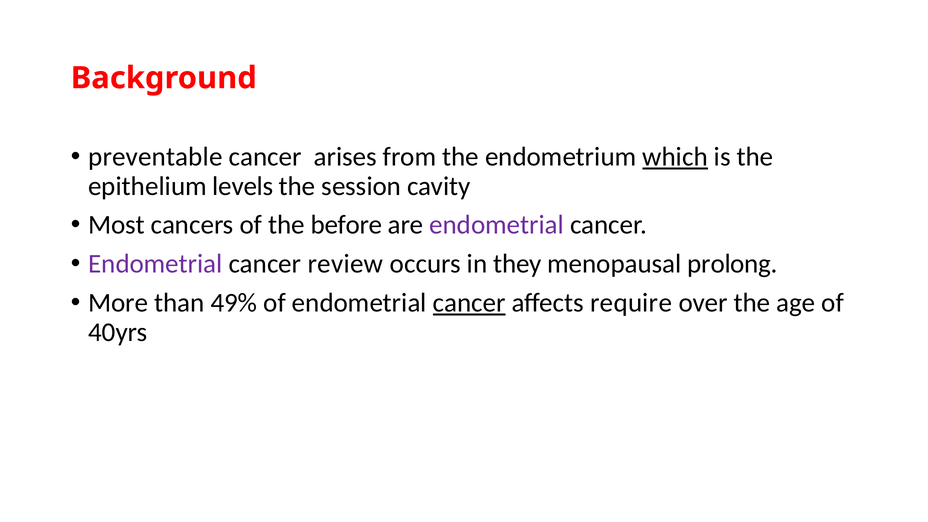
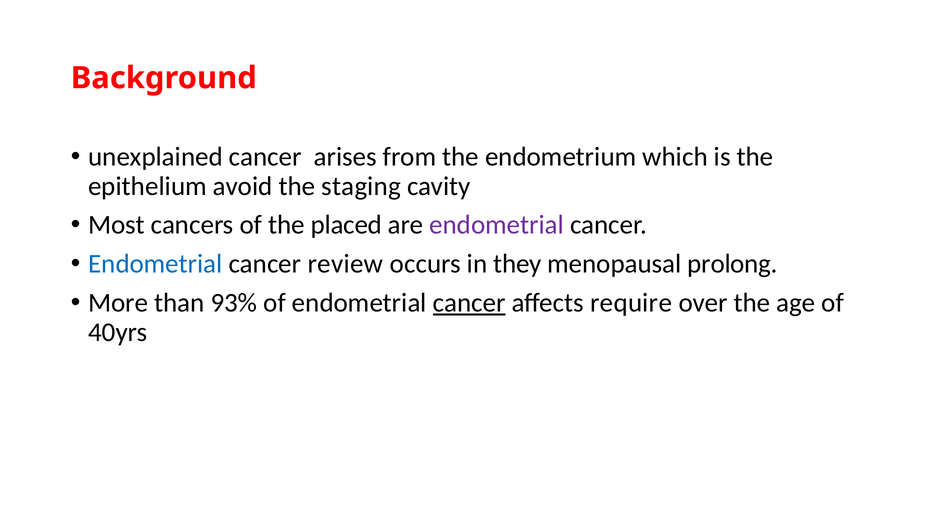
preventable: preventable -> unexplained (156, 157)
which underline: present -> none (675, 157)
levels: levels -> avoid (243, 186)
session: session -> staging (361, 186)
before: before -> placed (346, 225)
Endometrial colour: purple -> blue (155, 264)
49%: 49% -> 93% (234, 303)
